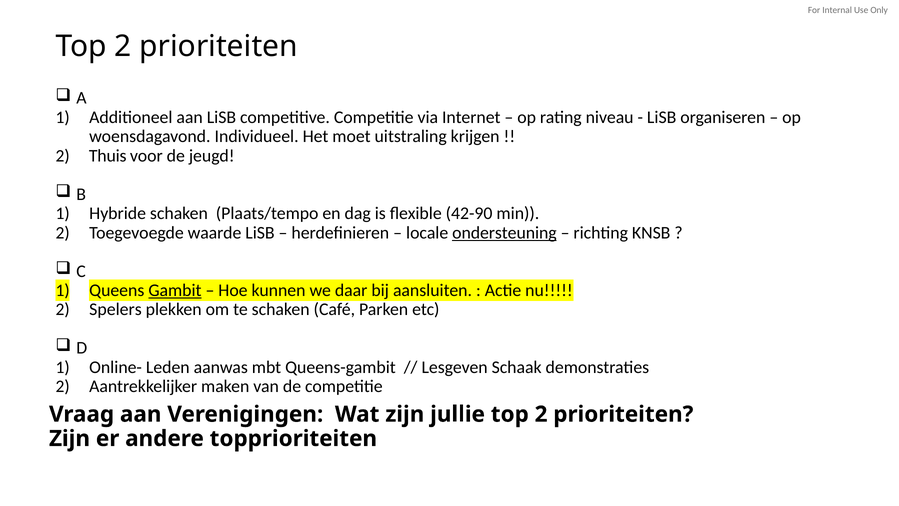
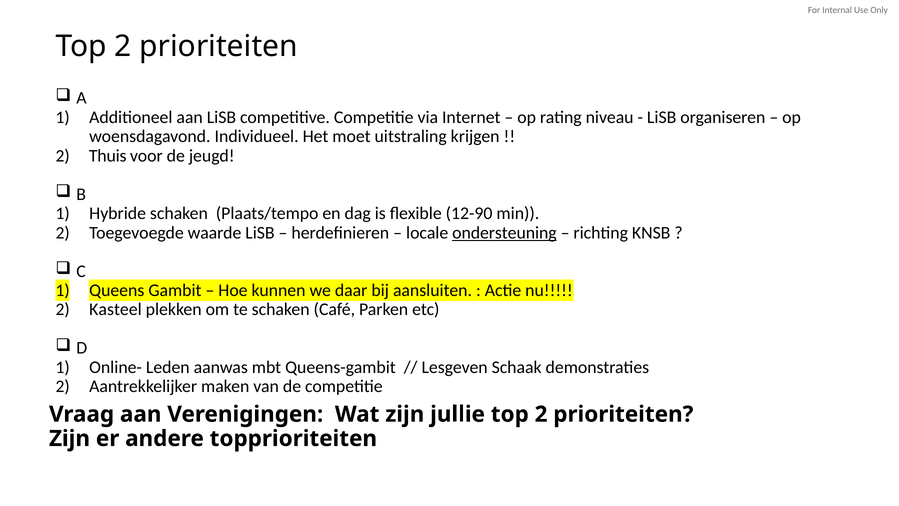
42-90: 42-90 -> 12-90 (469, 213)
Gambit underline: present -> none (175, 290)
Spelers: Spelers -> Kasteel (115, 309)
